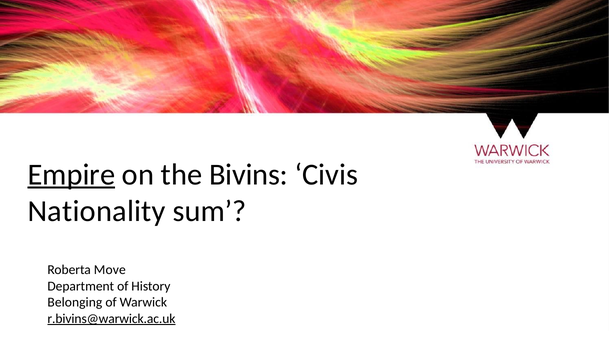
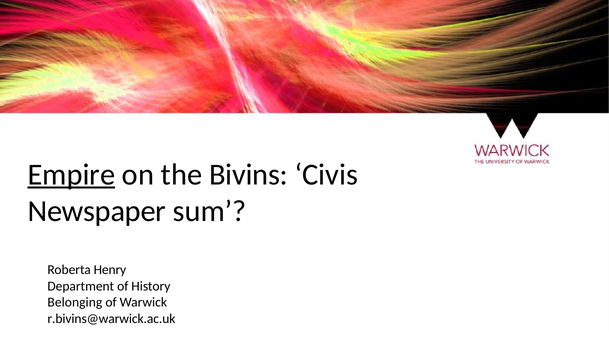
Nationality: Nationality -> Newspaper (97, 211)
Move: Move -> Henry (110, 270)
r.bivins@warwick.ac.uk underline: present -> none (111, 318)
